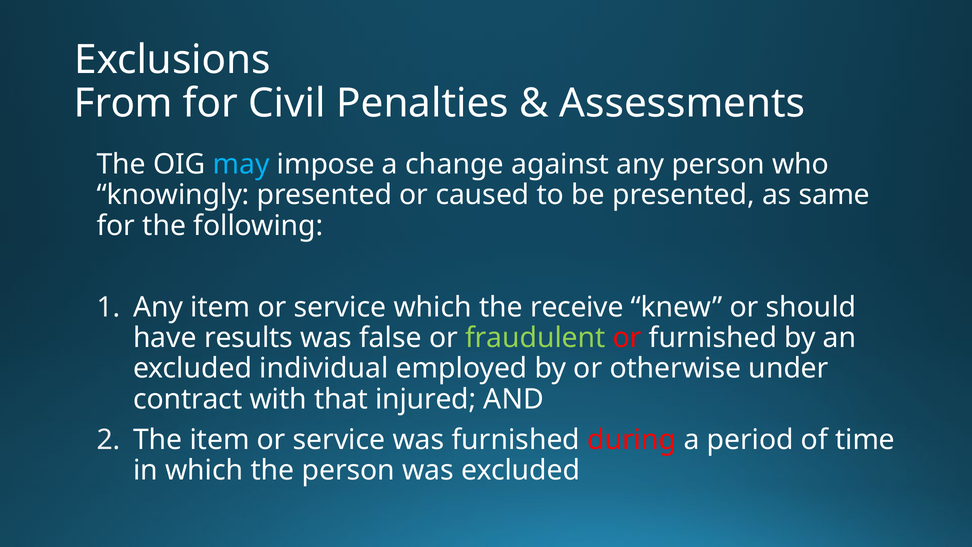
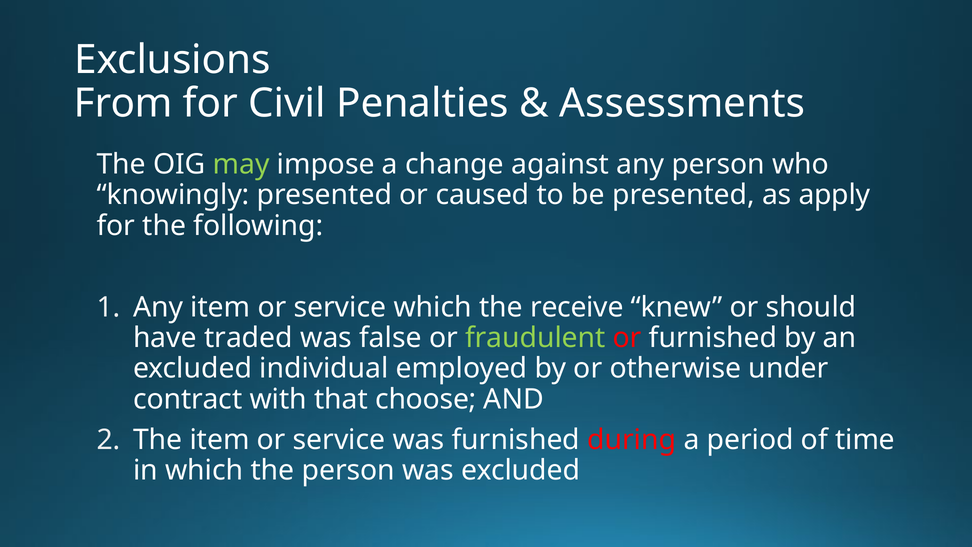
may colour: light blue -> light green (241, 164)
same: same -> apply (834, 195)
results: results -> traded (248, 338)
injured: injured -> choose (426, 399)
